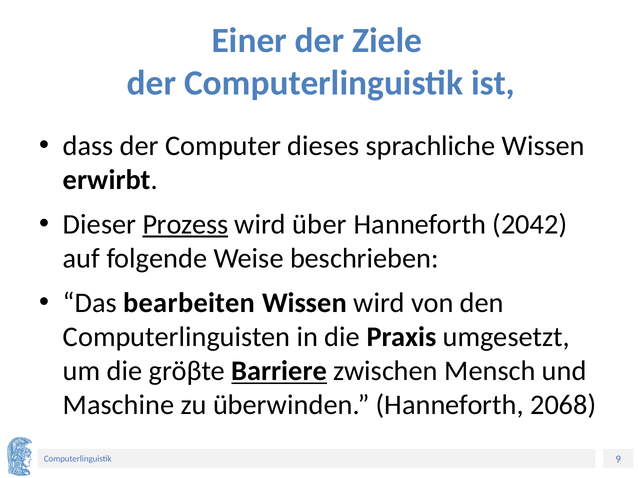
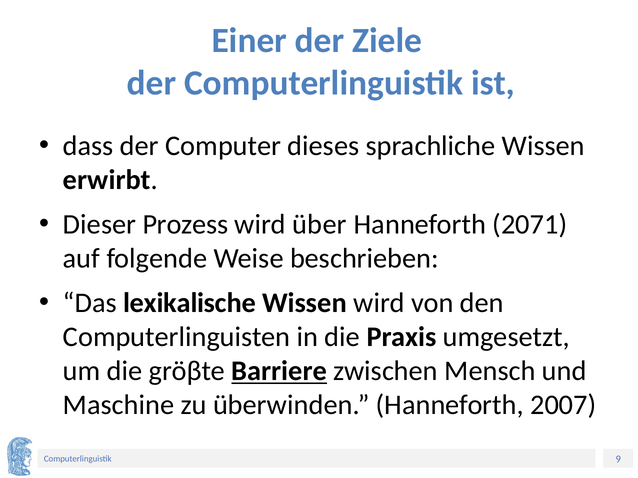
Prozess underline: present -> none (185, 225)
2042: 2042 -> 2071 (530, 225)
bearbeiten: bearbeiten -> lexikalische (190, 303)
2068: 2068 -> 2007 (563, 405)
